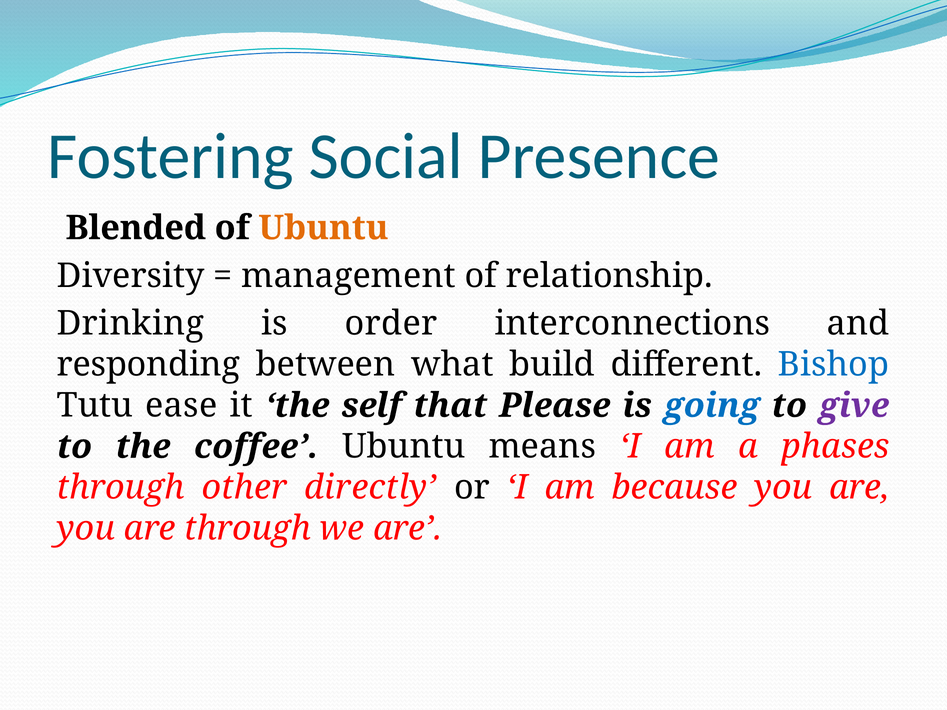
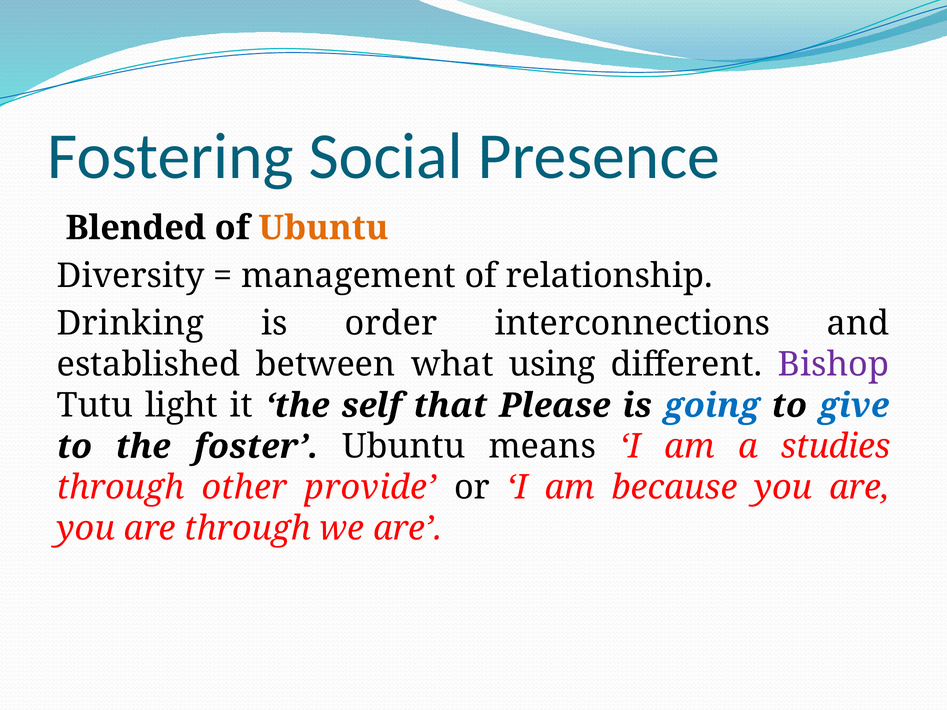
responding: responding -> established (148, 365)
build: build -> using (552, 365)
Bishop colour: blue -> purple (834, 365)
ease: ease -> light (182, 406)
give colour: purple -> blue (854, 406)
coffee: coffee -> foster (256, 447)
phases: phases -> studies (836, 447)
directly: directly -> provide (370, 488)
